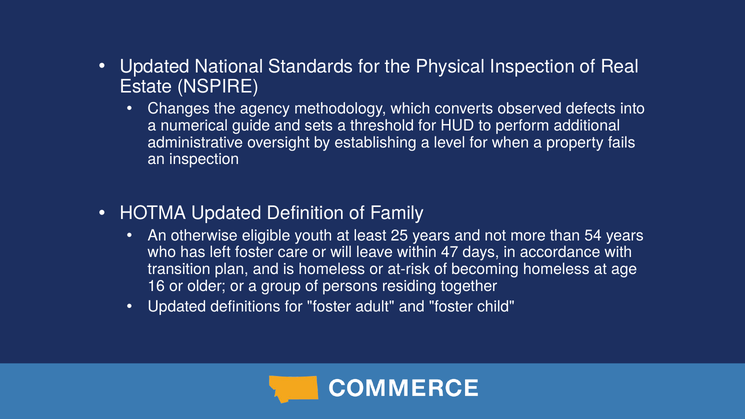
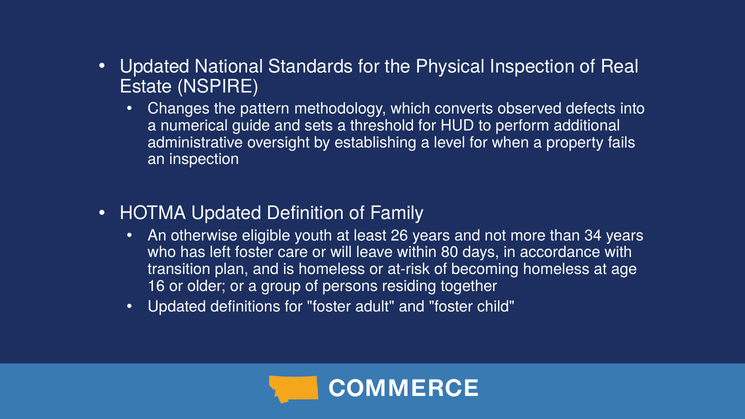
agency: agency -> pattern (265, 109)
25: 25 -> 26 (399, 236)
54: 54 -> 34 (593, 236)
47: 47 -> 80 (450, 252)
